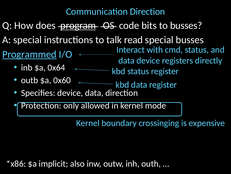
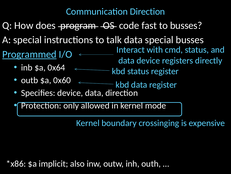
program underline: present -> none (78, 25)
bits: bits -> fast (149, 25)
talk read: read -> data (133, 40)
